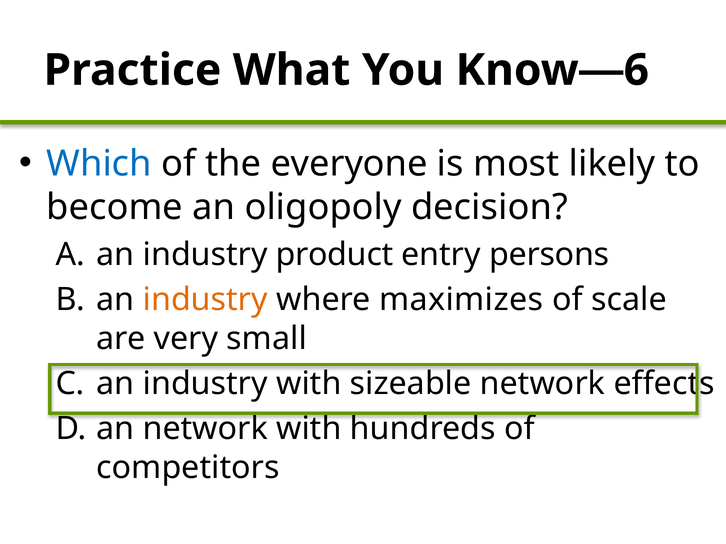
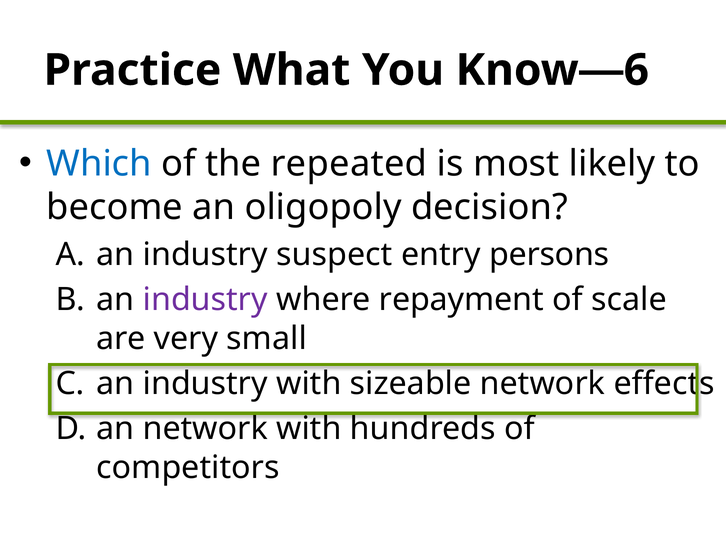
everyone: everyone -> repeated (349, 164)
product: product -> suspect (334, 255)
industry colour: orange -> purple (205, 300)
maximizes: maximizes -> repayment (461, 300)
